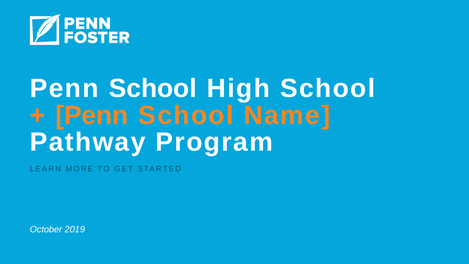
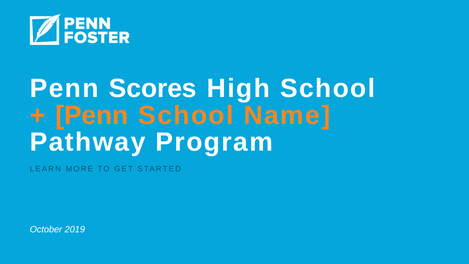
School: School -> Scores (153, 88)
